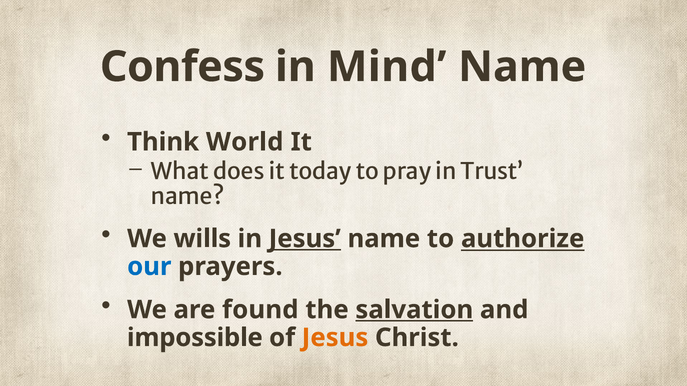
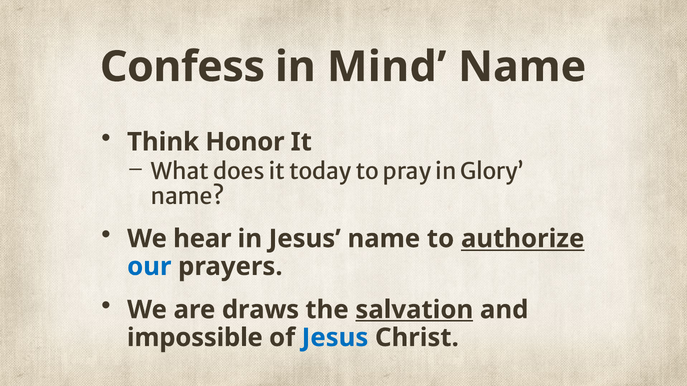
World: World -> Honor (245, 142)
Trust: Trust -> Glory (492, 172)
wills: wills -> hear (202, 239)
Jesus underline: present -> none (305, 239)
found: found -> draws (260, 310)
Jesus colour: orange -> blue (335, 338)
